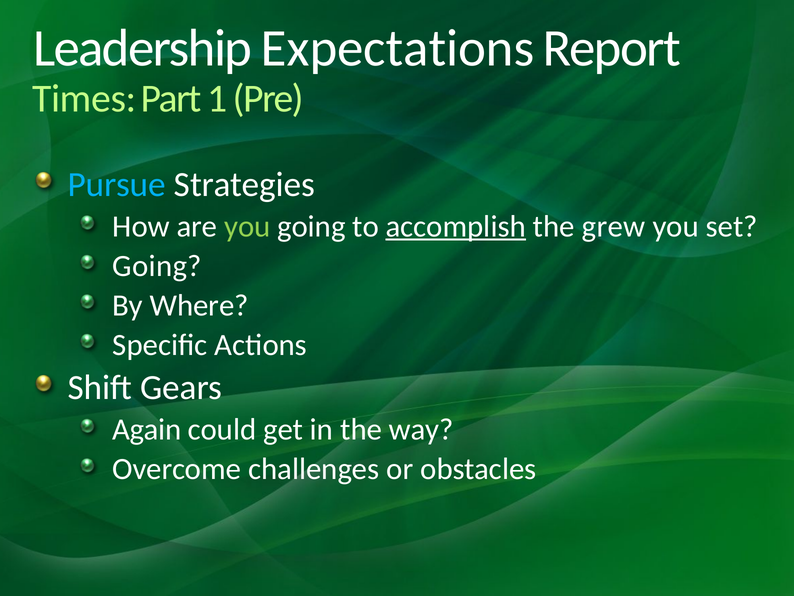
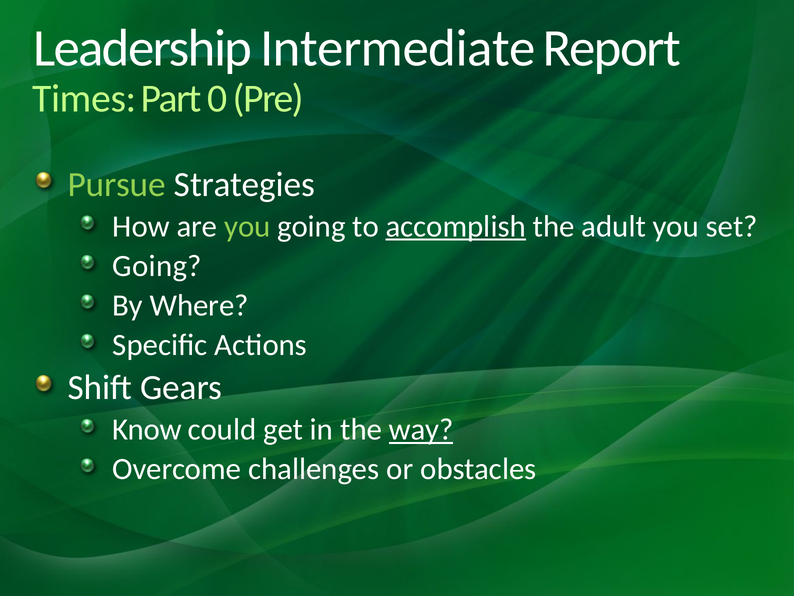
Expectations: Expectations -> Intermediate (398, 48)
1: 1 -> 0 (217, 98)
Pursue colour: light blue -> light green (117, 184)
grew: grew -> adult (614, 226)
Again: Again -> Know (147, 429)
way underline: none -> present (421, 429)
